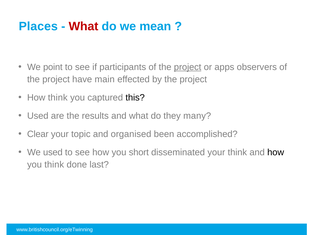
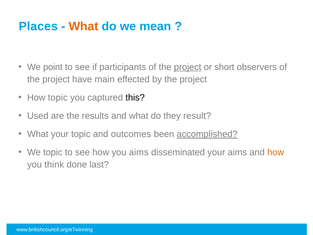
What colour: red -> orange (83, 26)
apps: apps -> short (224, 67)
How think: think -> topic (58, 98)
many: many -> result (197, 116)
Clear: Clear -> What (38, 134)
organised: organised -> outcomes (131, 134)
accomplished underline: none -> present (207, 134)
We used: used -> topic (53, 152)
you short: short -> aims (139, 152)
your think: think -> aims (237, 152)
how colour: black -> orange (276, 152)
